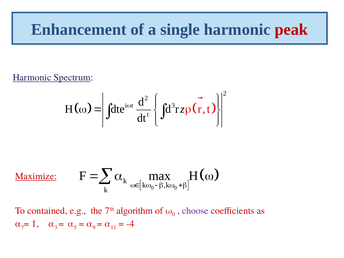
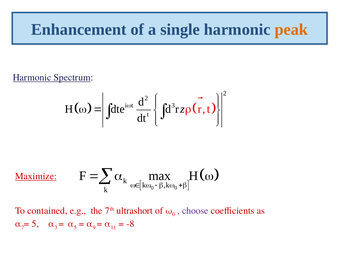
peak colour: red -> orange (291, 29)
algorithm: algorithm -> ultrashort (135, 211)
1: 1 -> 5 (35, 224)
-4: -4 -> -8 (130, 224)
